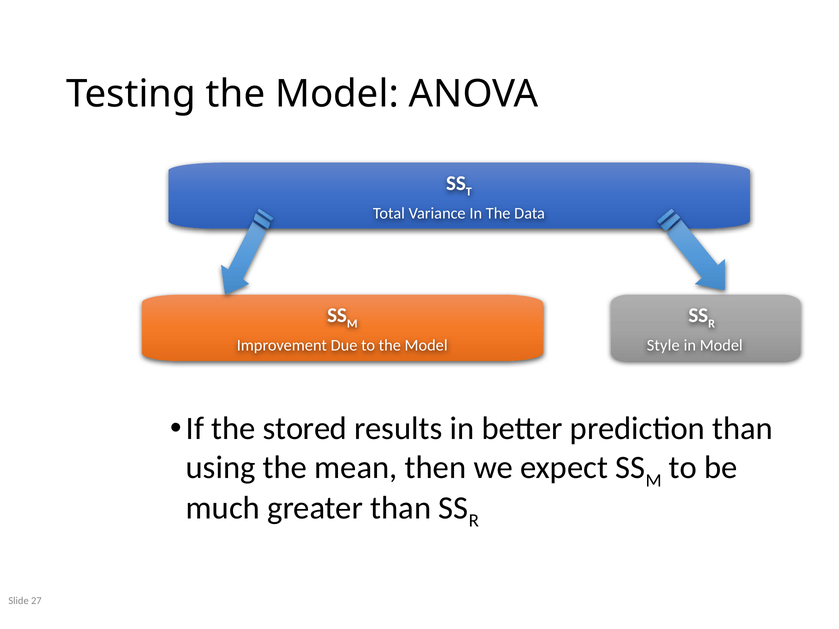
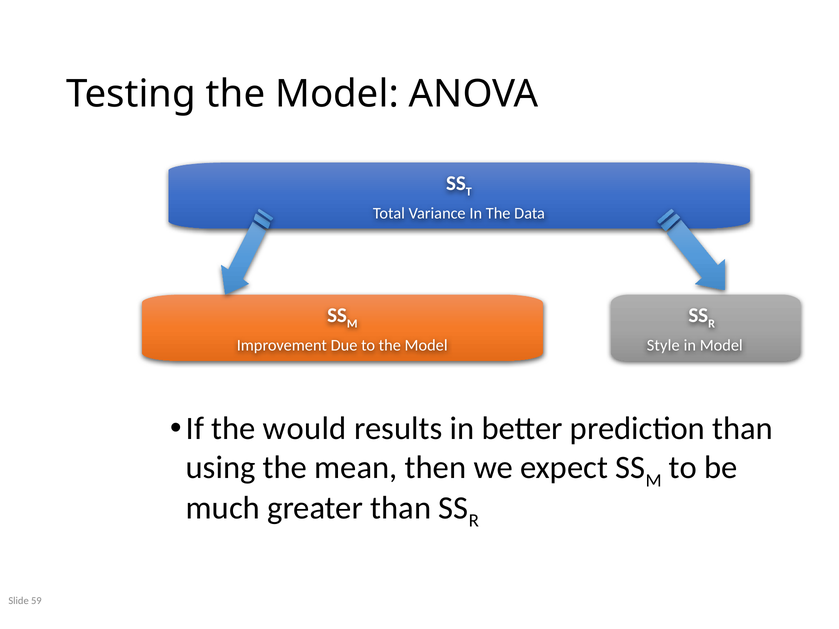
stored: stored -> would (305, 429)
27: 27 -> 59 (36, 601)
